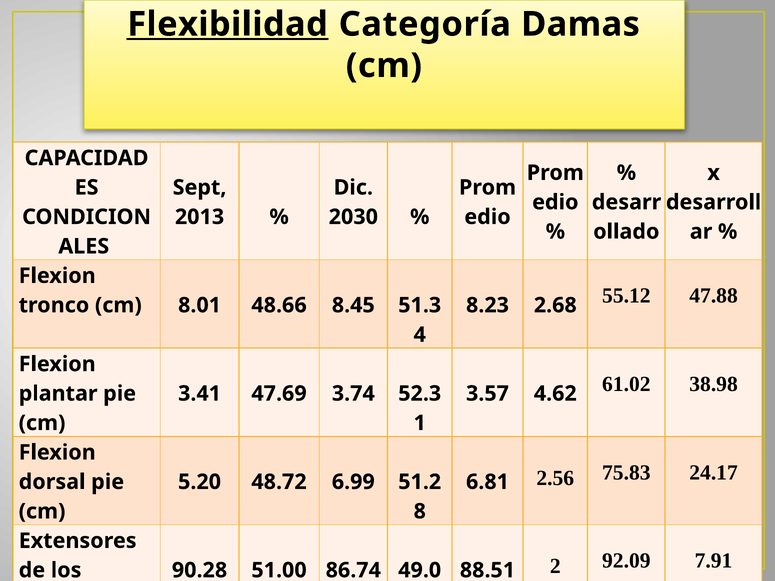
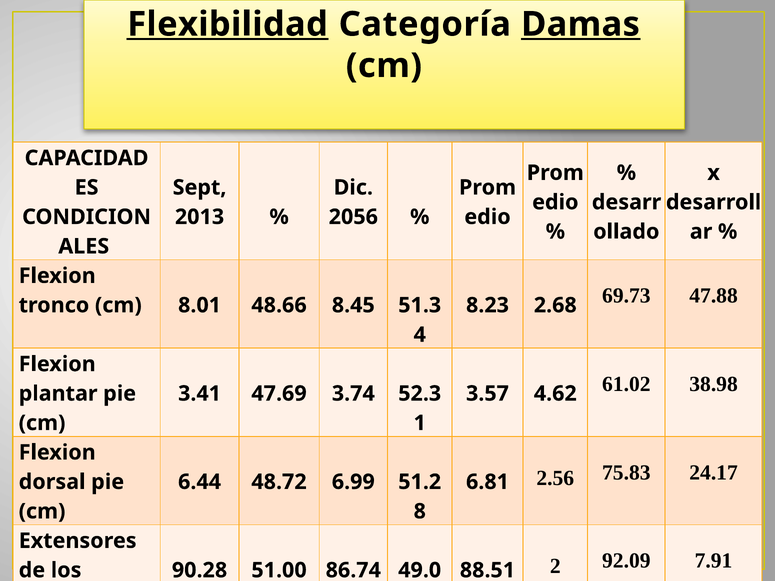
Damas underline: none -> present (580, 24)
2030: 2030 -> 2056 (353, 217)
55.12: 55.12 -> 69.73 (626, 296)
5.20: 5.20 -> 6.44 (200, 482)
